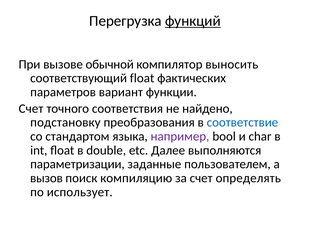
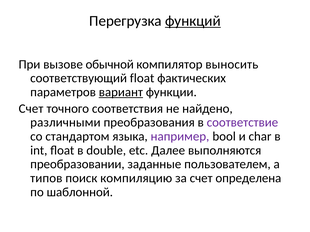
вариант underline: none -> present (121, 92)
подстановку: подстановку -> различными (65, 123)
соответствие colour: blue -> purple (242, 123)
параметризации: параметризации -> преобразовании (77, 165)
вызов: вызов -> типов (46, 179)
определять: определять -> определена (248, 179)
использует: использует -> шаблонной (80, 192)
